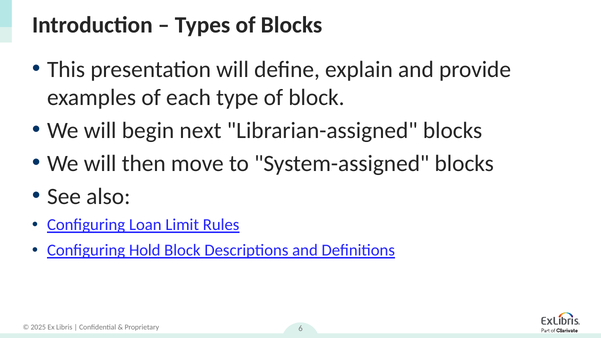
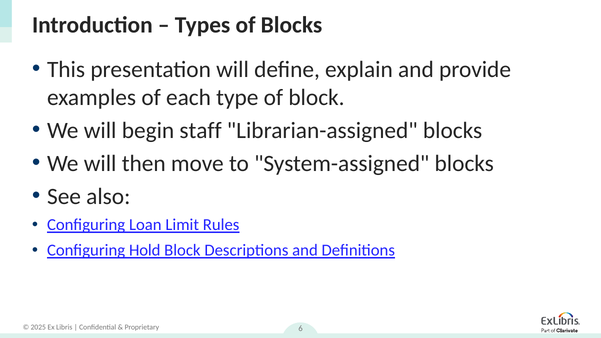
next: next -> staff (201, 130)
